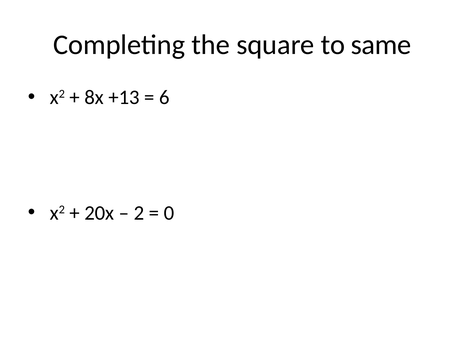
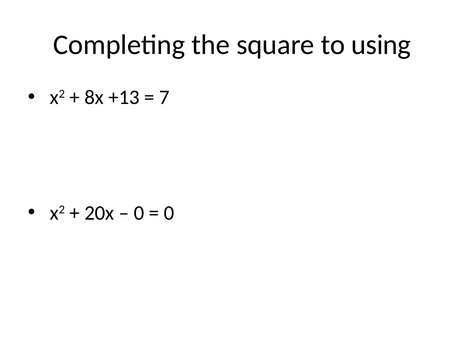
same: same -> using (381, 45)
6: 6 -> 7 (164, 97)
2: 2 -> 0 (139, 213)
